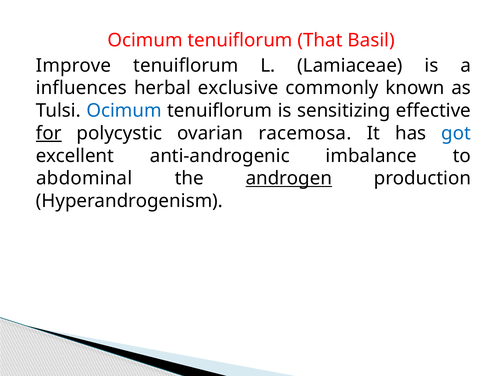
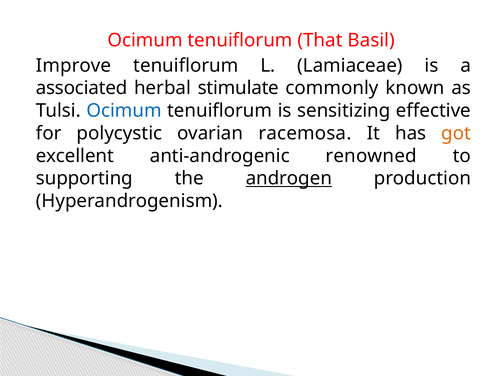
influences: influences -> associated (82, 88)
exclusive: exclusive -> stimulate (238, 88)
for underline: present -> none (49, 133)
got colour: blue -> orange (456, 133)
imbalance: imbalance -> renowned (371, 156)
abdominal: abdominal -> supporting (84, 178)
